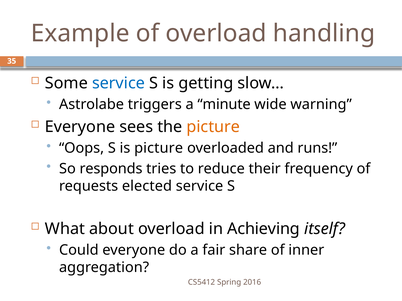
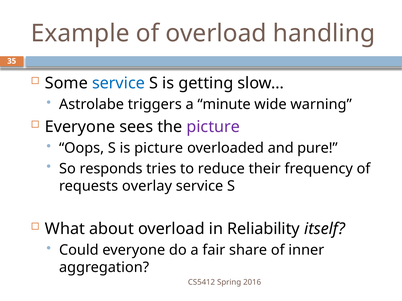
picture colour: orange -> purple (213, 127)
runs: runs -> pure (317, 148)
elected: elected -> overlay (147, 186)
Achieving: Achieving -> Reliability (264, 229)
